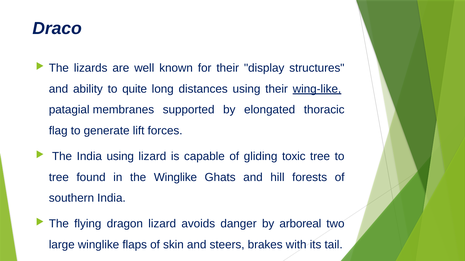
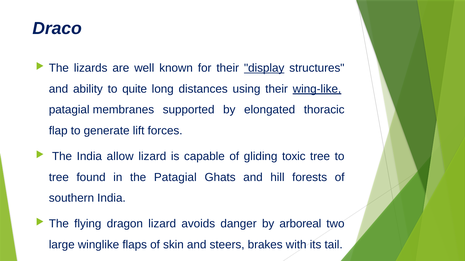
display underline: none -> present (264, 68)
flag: flag -> flap (58, 131)
India using: using -> allow (120, 157)
the Winglike: Winglike -> Patagial (175, 178)
